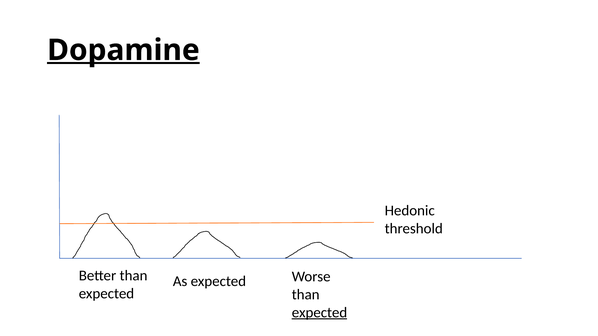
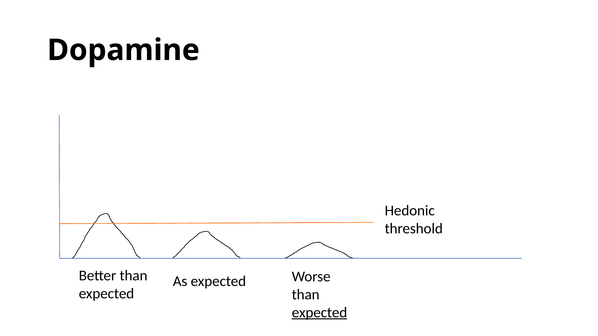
Dopamine underline: present -> none (123, 50)
